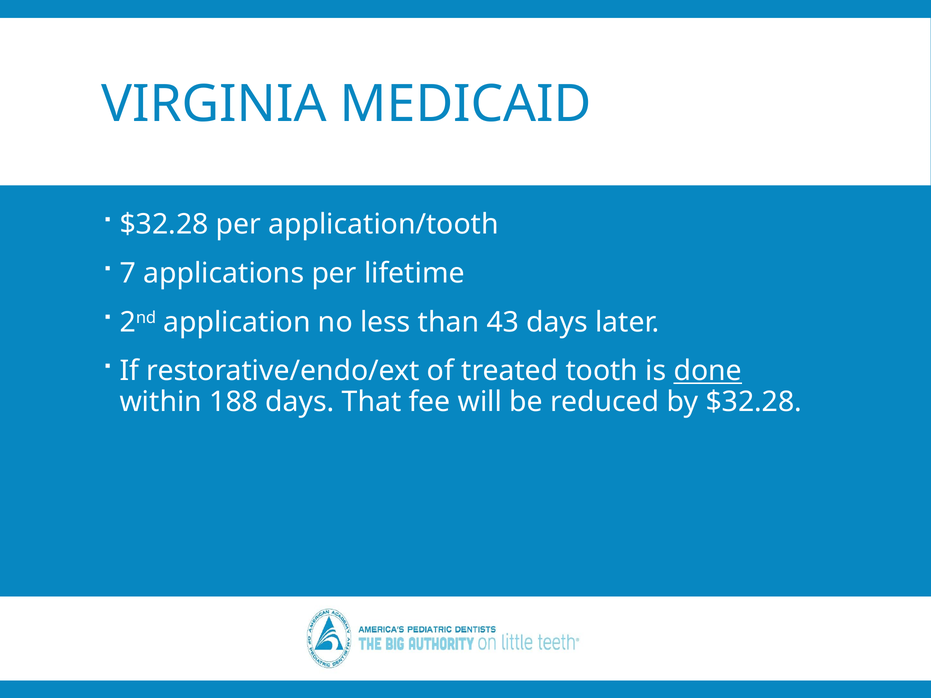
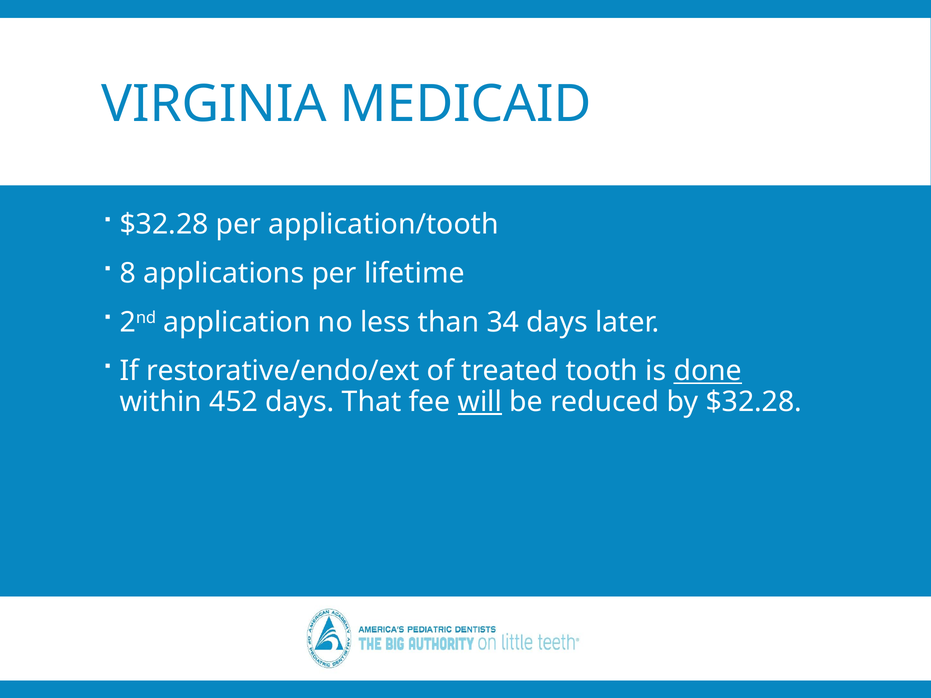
7: 7 -> 8 (128, 273)
43: 43 -> 34 (503, 322)
188: 188 -> 452 (234, 402)
will underline: none -> present (480, 402)
